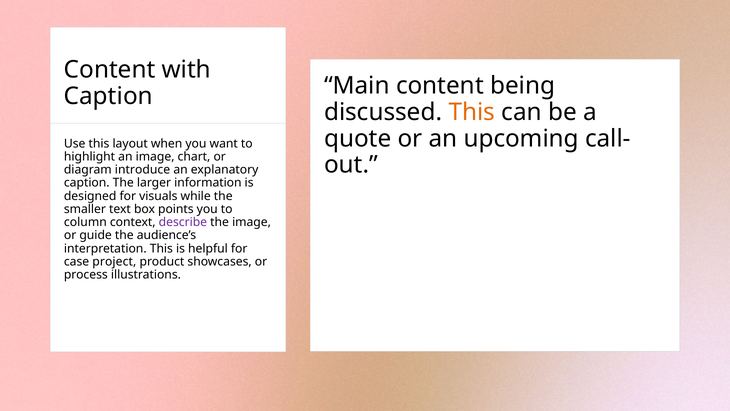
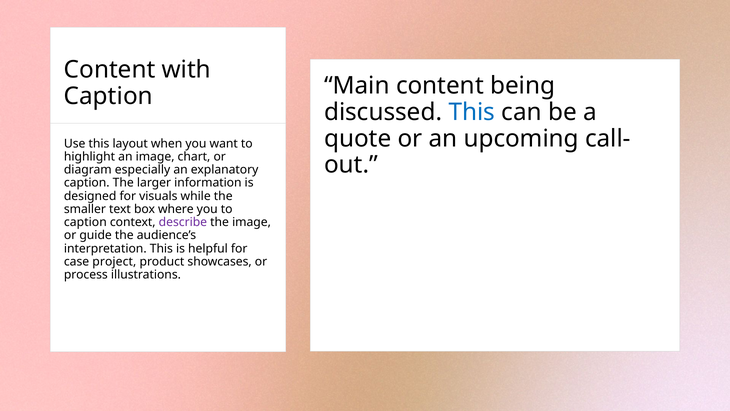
This colour: orange -> blue (472, 112)
introduce: introduce -> especially (143, 170)
points: points -> where (176, 209)
column: column -> caption (85, 222)
